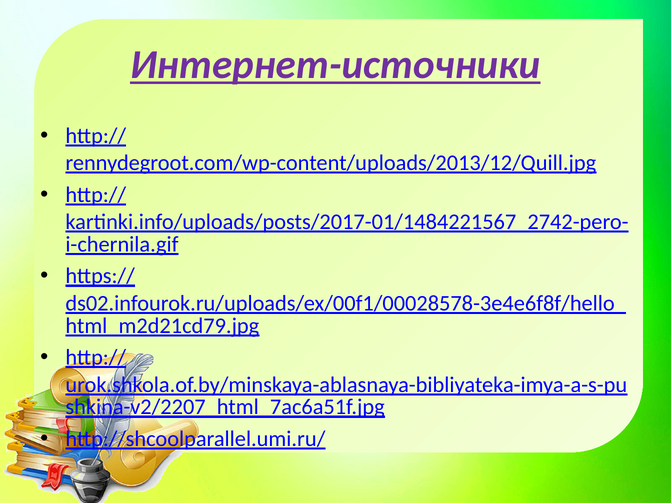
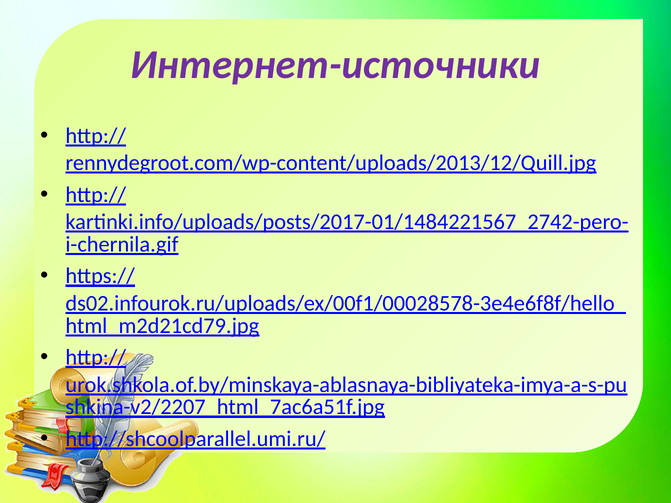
Интернет-источники underline: present -> none (335, 65)
